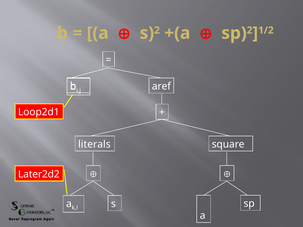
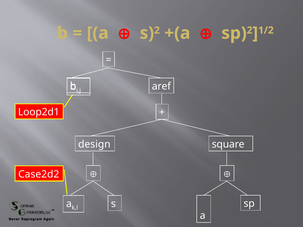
literals: literals -> design (94, 144)
Later2d2: Later2d2 -> Case2d2 (39, 174)
